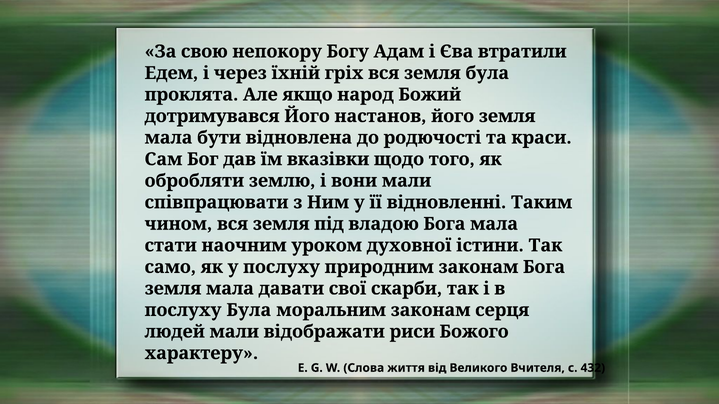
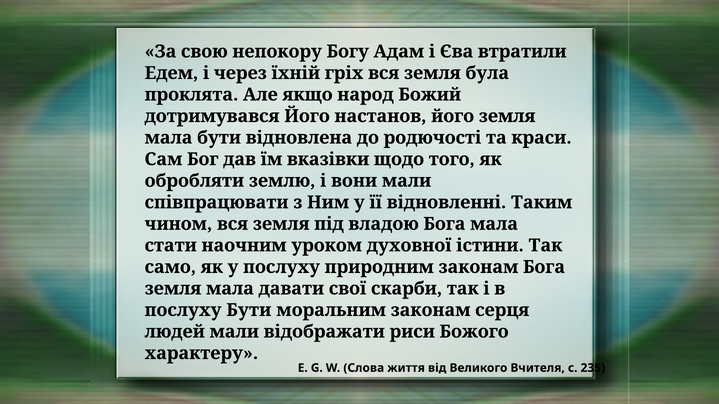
послуху Була: Була -> Бути (249, 310)
432: 432 -> 235 (593, 368)
